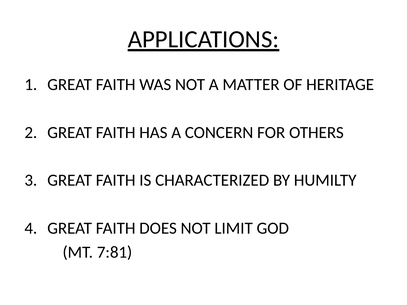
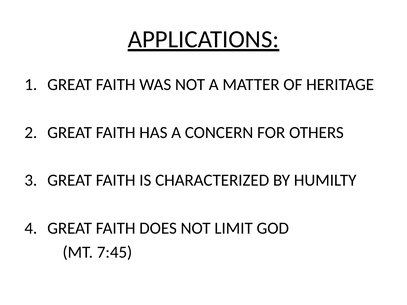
7:81: 7:81 -> 7:45 (115, 252)
